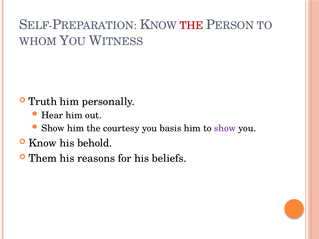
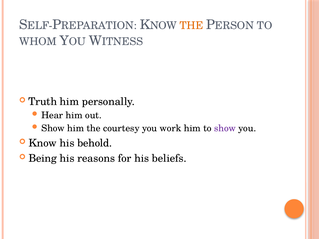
THE colour: red -> orange (191, 26)
basis: basis -> work (171, 128)
Them: Them -> Being (43, 159)
